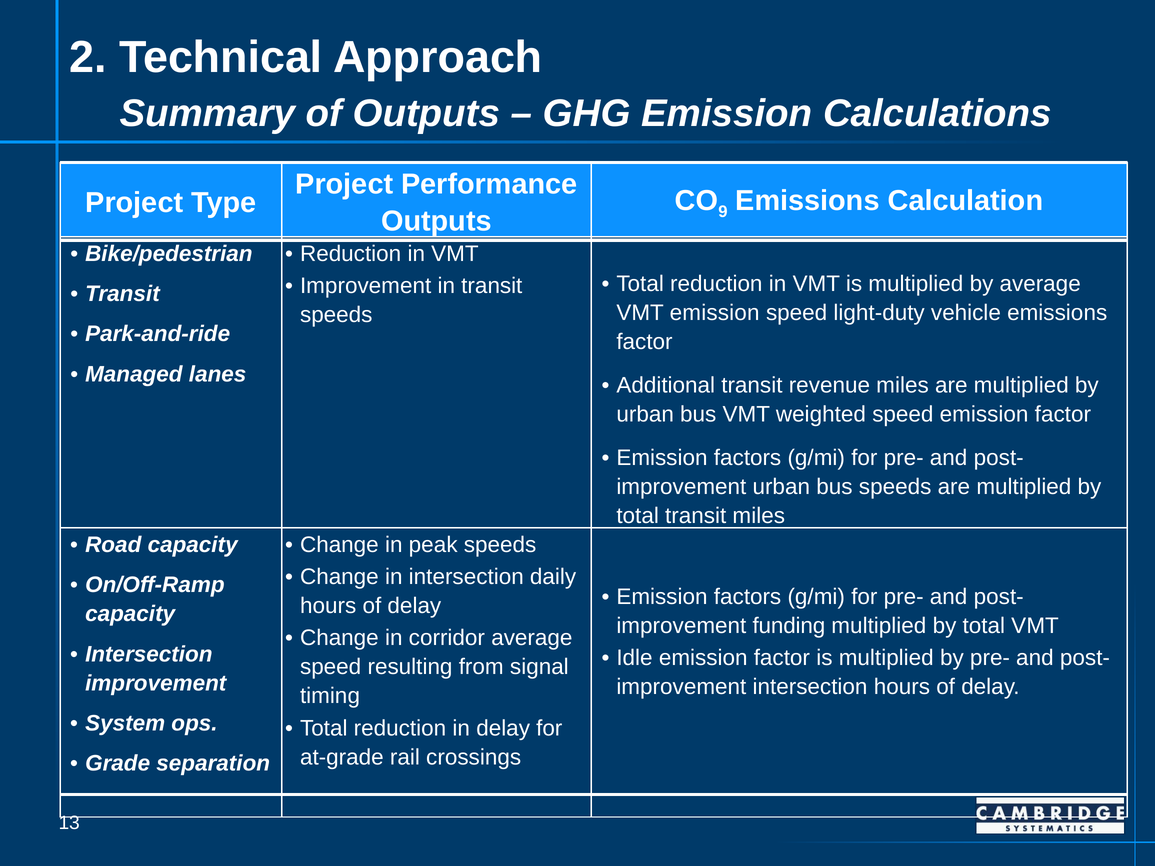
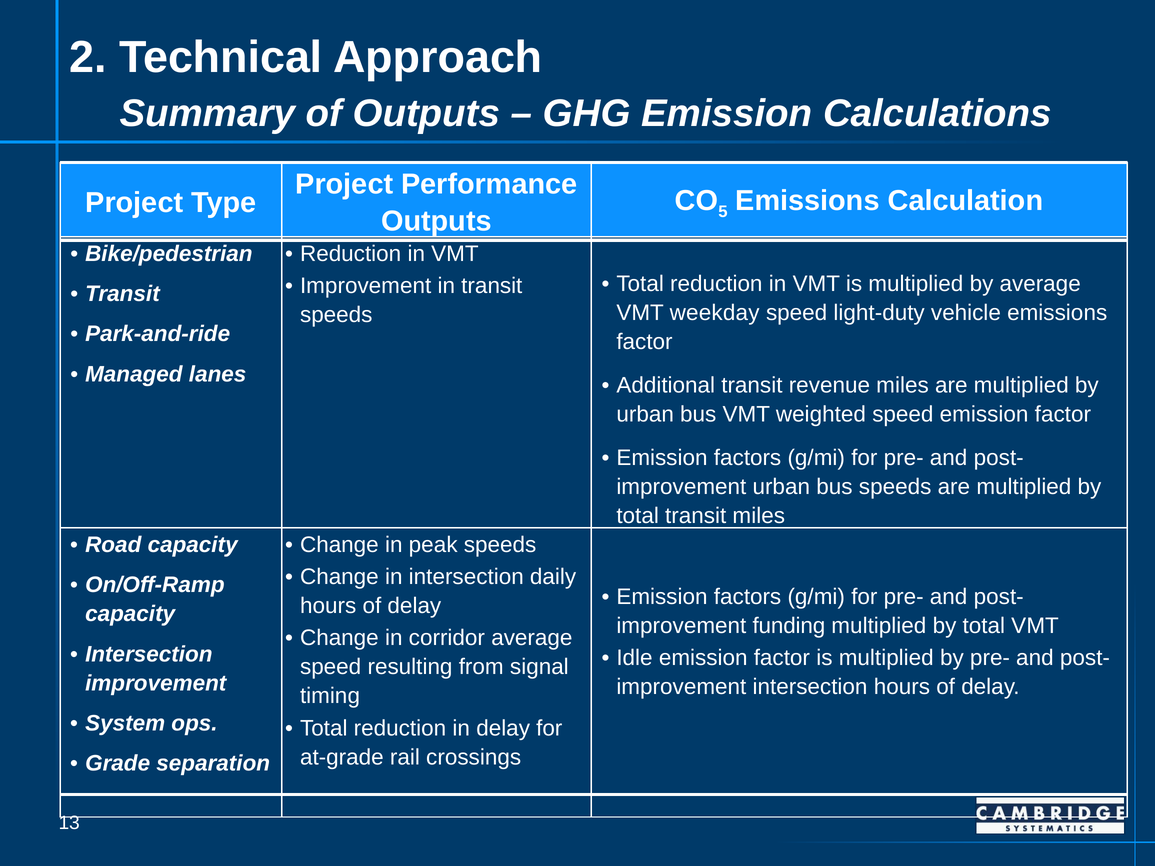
9: 9 -> 5 (723, 212)
VMT emission: emission -> weekday (715, 313)
